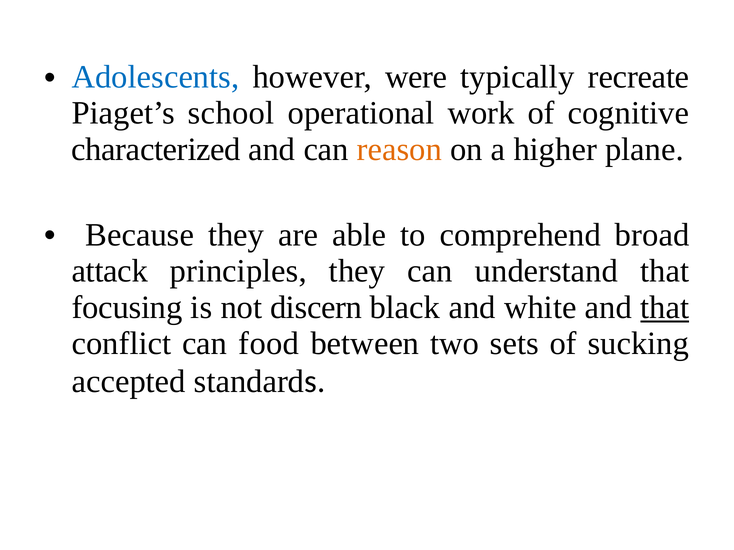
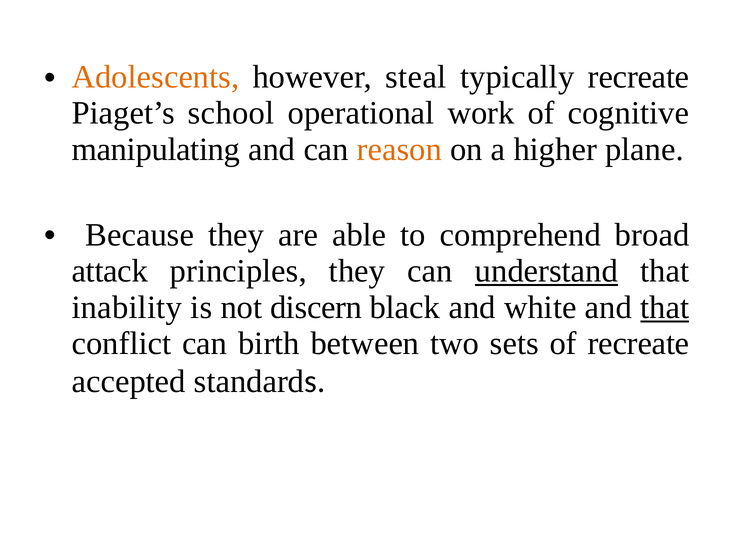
Adolescents colour: blue -> orange (155, 77)
were: were -> steal (416, 77)
characterized: characterized -> manipulating (156, 150)
understand underline: none -> present (546, 271)
focusing: focusing -> inability (127, 308)
food: food -> birth (269, 344)
of sucking: sucking -> recreate (638, 344)
